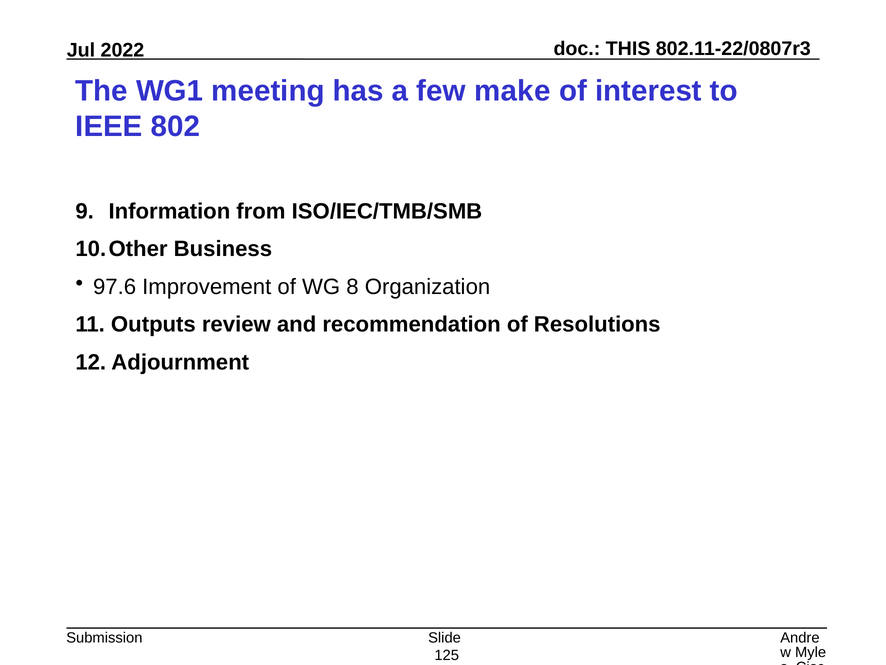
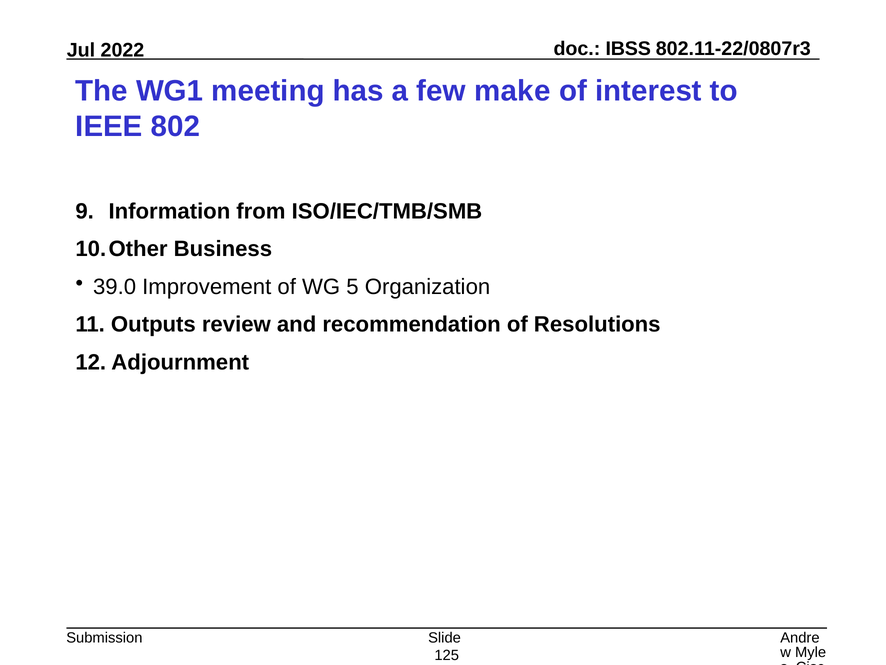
THIS: THIS -> IBSS (628, 49)
97.6: 97.6 -> 39.0 (115, 287)
8: 8 -> 5 (352, 287)
